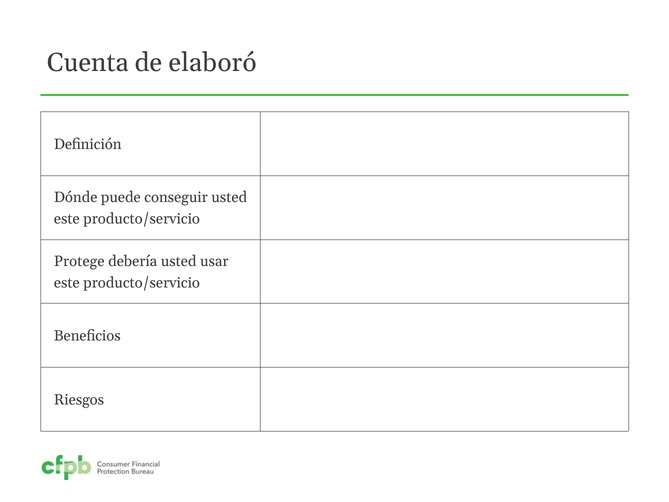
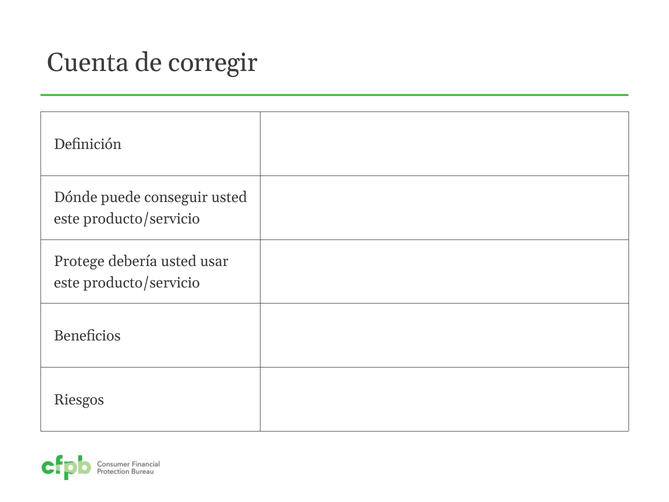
elaboró: elaboró -> corregir (213, 62)
